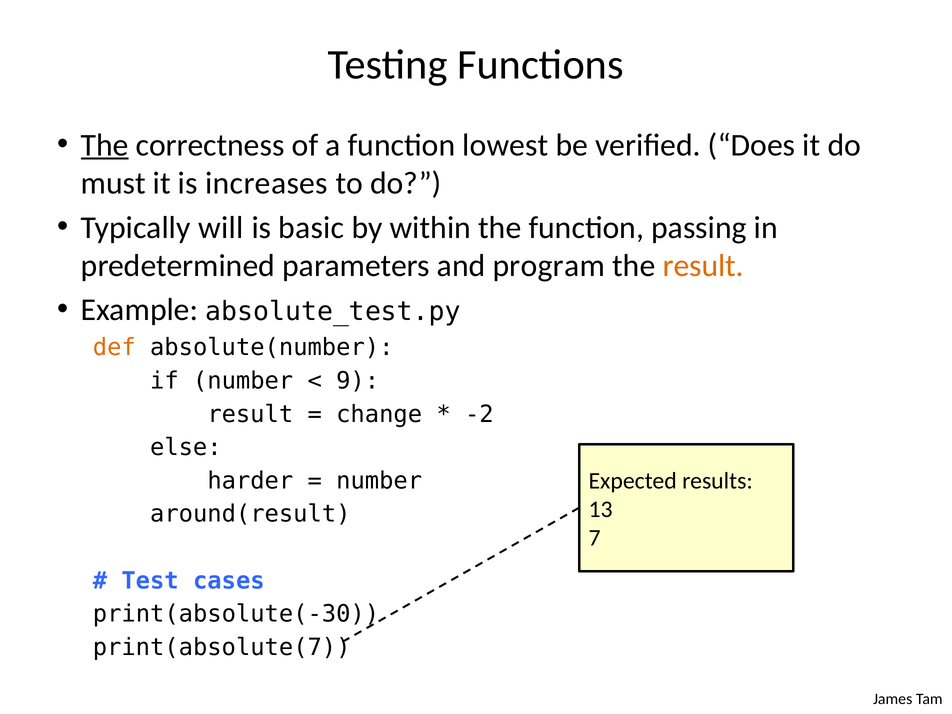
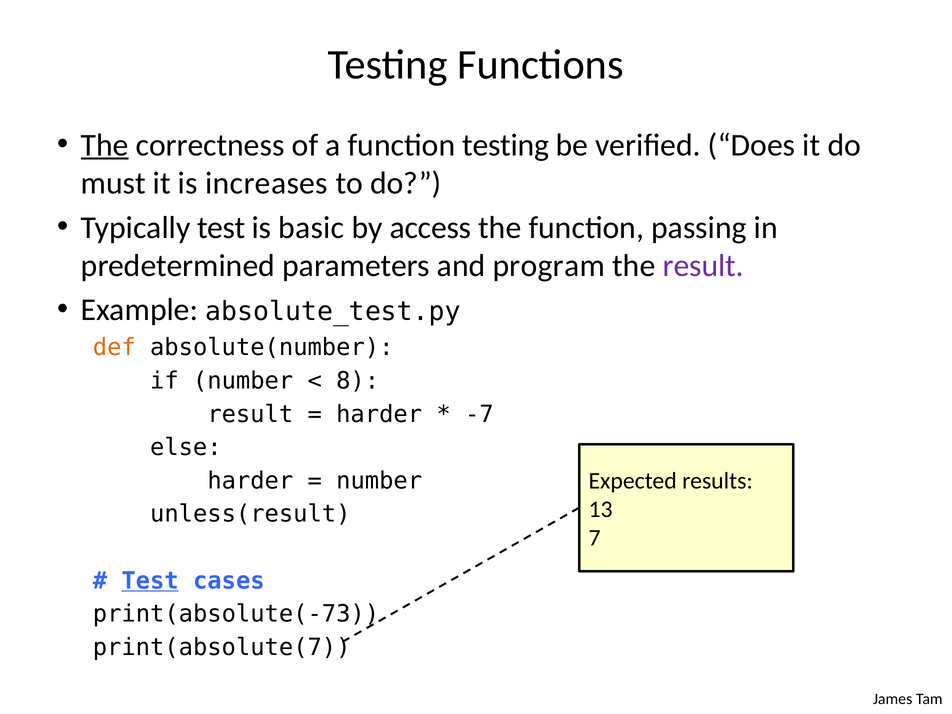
function lowest: lowest -> testing (506, 145)
Typically will: will -> test (221, 228)
within: within -> access (430, 228)
result colour: orange -> purple (703, 266)
9: 9 -> 8 (358, 381)
change: change -> harder (379, 414)
-2: -2 -> -7 (479, 414)
around(result: around(result -> unless(result (250, 514)
Test underline: none -> present (150, 581)
print(absolute(-30: print(absolute(-30 -> print(absolute(-73 (236, 614)
